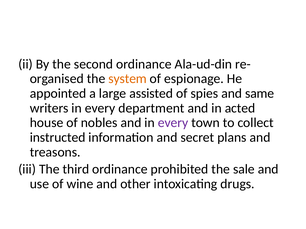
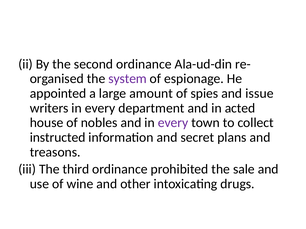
system colour: orange -> purple (128, 79)
assisted: assisted -> amount (151, 94)
same: same -> issue (260, 94)
